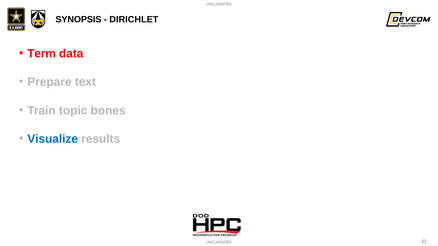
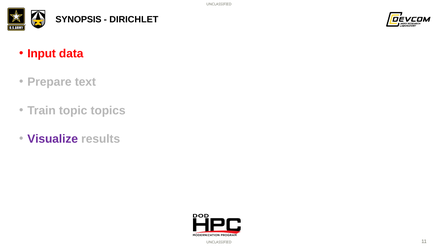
Term: Term -> Input (42, 54)
bones: bones -> topics (108, 111)
Visualize colour: blue -> purple (53, 139)
